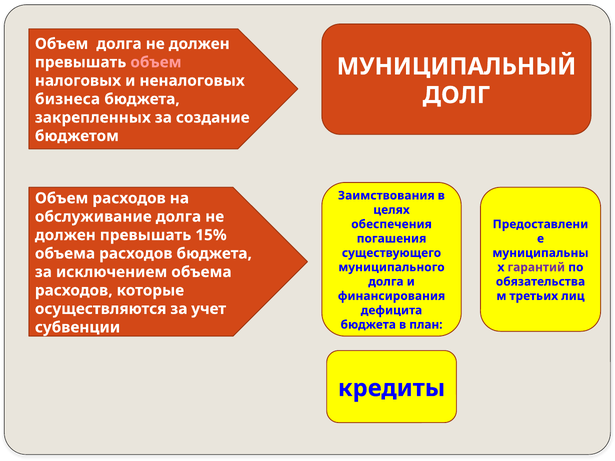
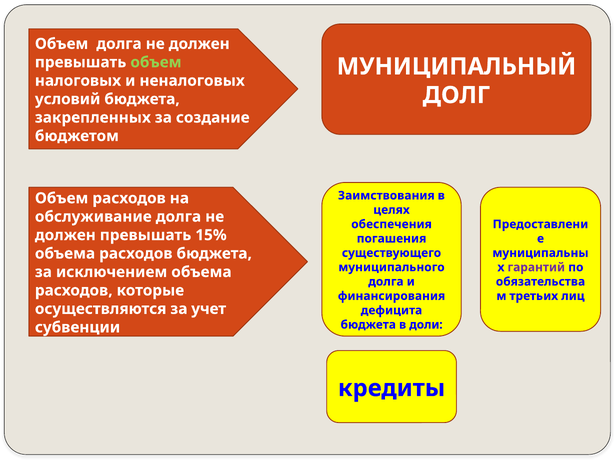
объем colour: pink -> light green (156, 62)
бизнеса: бизнеса -> условий (68, 99)
план: план -> доли (426, 325)
